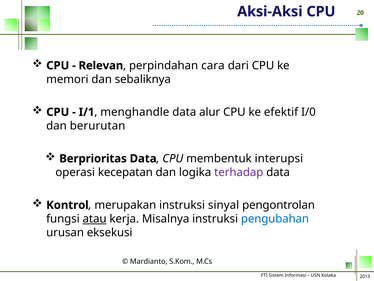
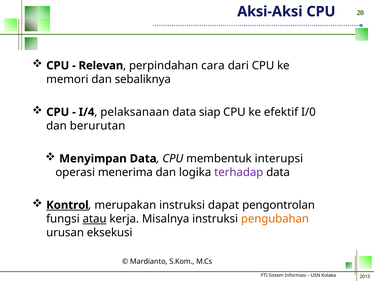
I/1: I/1 -> I/4 (87, 112)
menghandle: menghandle -> pelaksanaan (135, 112)
alur: alur -> siap (210, 112)
Berprioritas: Berprioritas -> Menyimpan (93, 158)
kecepatan: kecepatan -> menerima (125, 172)
Kontrol underline: none -> present (67, 205)
sinyal: sinyal -> dapat (224, 205)
pengubahan colour: blue -> orange (275, 218)
